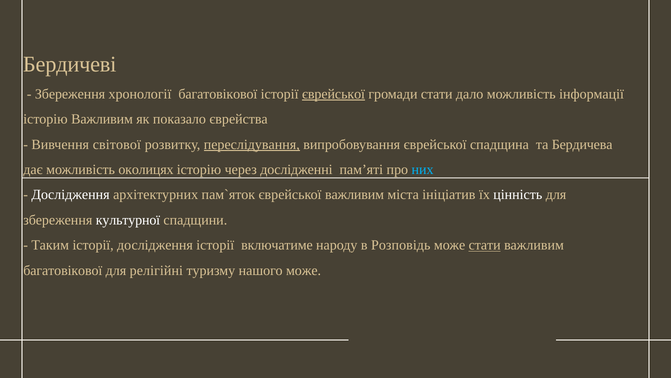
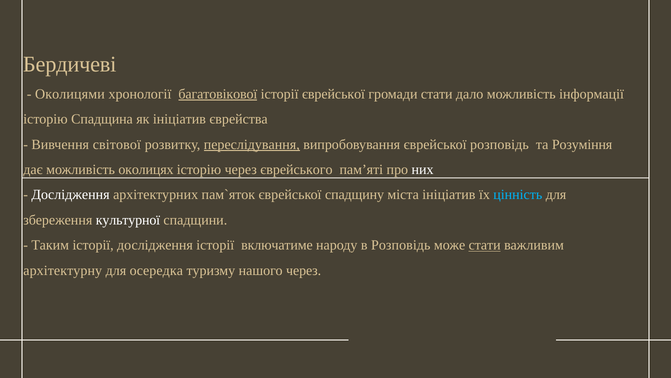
Збереження: Збереження -> Околицями (70, 94)
багатовікової underline: none -> present (218, 94)
єврейської underline: present -> none (333, 94)
історію Важливим: Важливим -> Спадщина (102, 119)
як показало: показало -> ініціатив (179, 119)
єврейської спадщина: спадщина -> розповідь (499, 144)
Бердичева: Бердичева -> Розуміння (582, 144)
дослідженні: дослідженні -> єврейського (296, 169)
них colour: light blue -> white (423, 169)
єврейської важливим: важливим -> спадщину (355, 195)
цінність colour: white -> light blue (518, 195)
багатовікової: багатовікової -> архітектурну (63, 270)
релігійні: релігійні -> осередка (156, 270)
нашого може: може -> через (304, 270)
